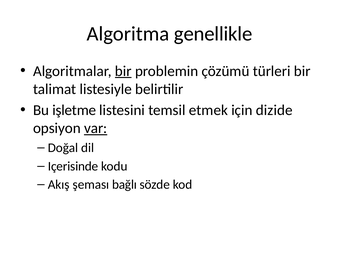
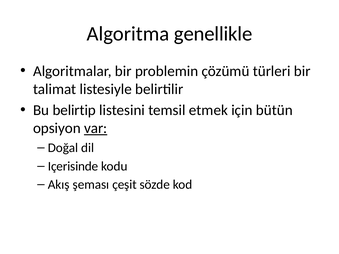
bir underline: present -> none (123, 71)
işletme: işletme -> belirtip (74, 110)
dizide: dizide -> bütün (274, 110)
bağlı: bağlı -> çeşit (124, 185)
